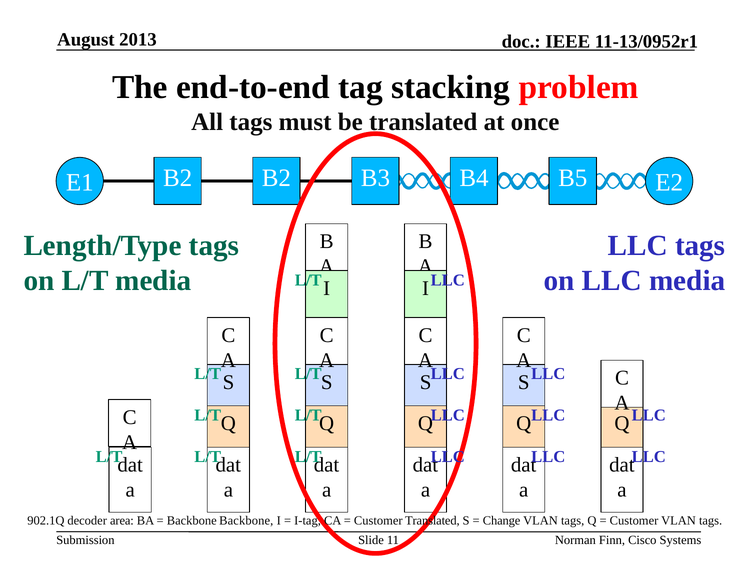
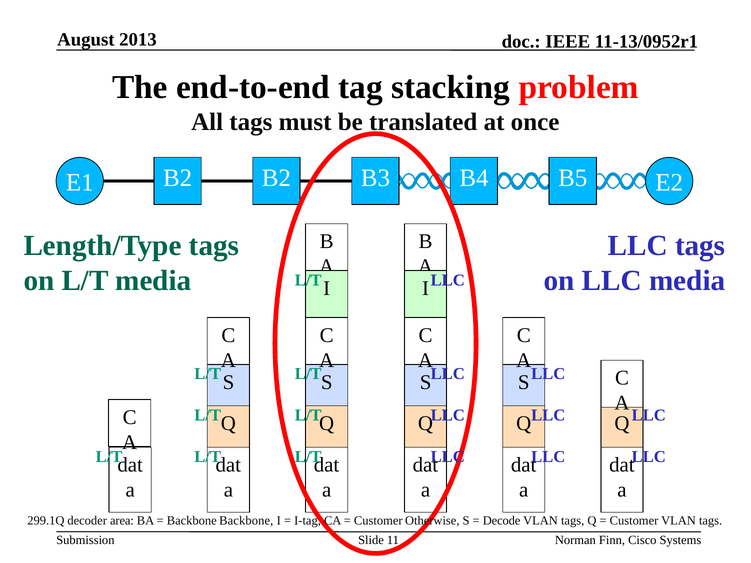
902.1Q: 902.1Q -> 299.1Q (46, 521)
Customer Translated: Translated -> Otherwise (432, 521)
Change: Change -> Decode (502, 521)
